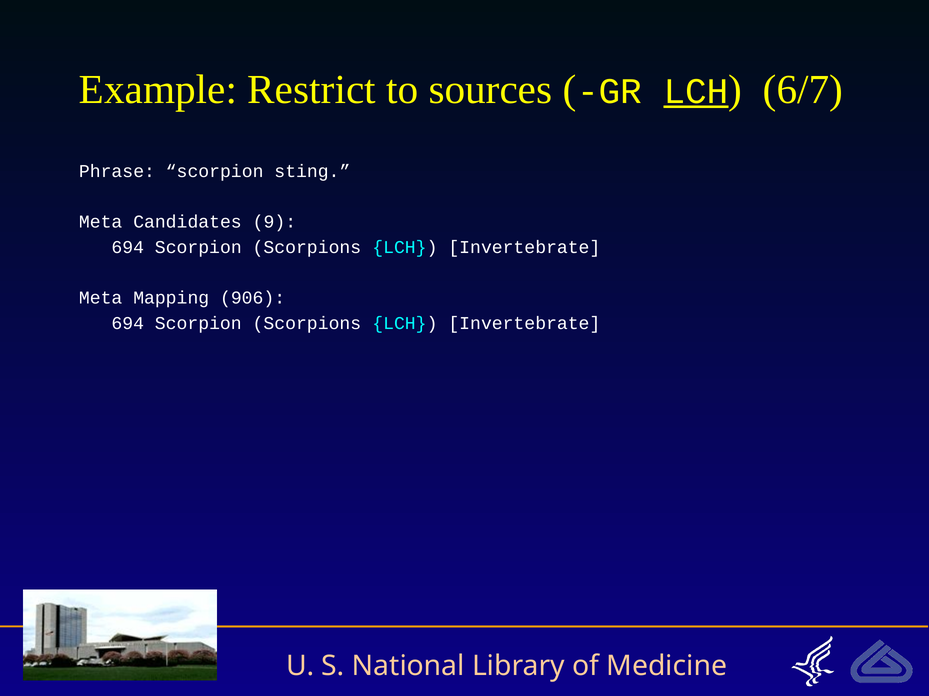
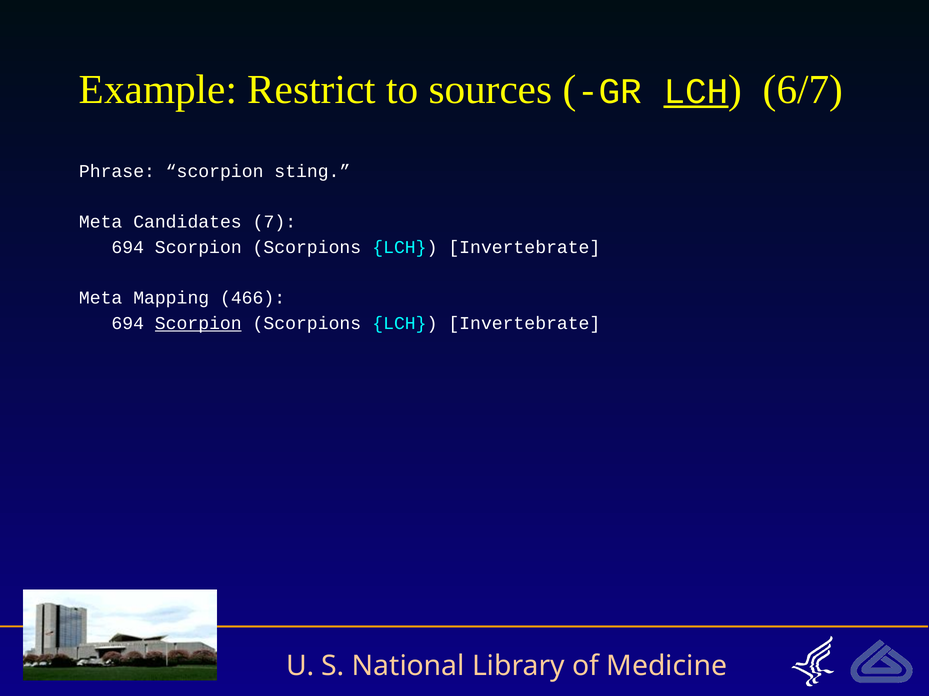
9: 9 -> 7 (274, 222)
906: 906 -> 466 (253, 298)
Scorpion underline: none -> present (198, 323)
